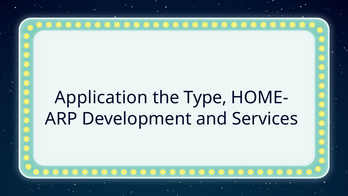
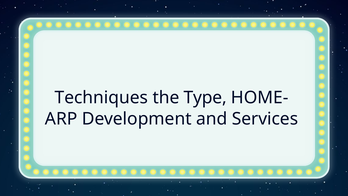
Application: Application -> Techniques (101, 97)
